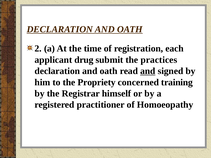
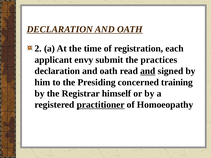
drug: drug -> envy (84, 60)
Propriety: Propriety -> Presiding (97, 82)
practitioner underline: none -> present (101, 105)
